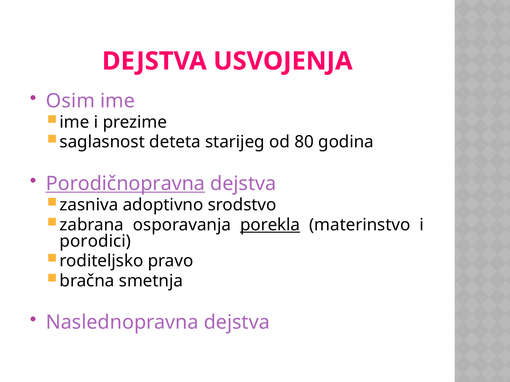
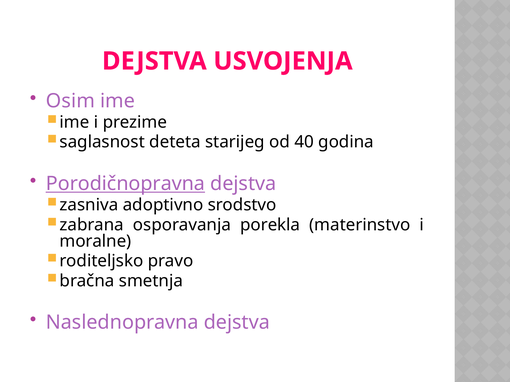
80: 80 -> 40 (304, 142)
porekla underline: present -> none (270, 225)
porodici: porodici -> moralne (95, 241)
